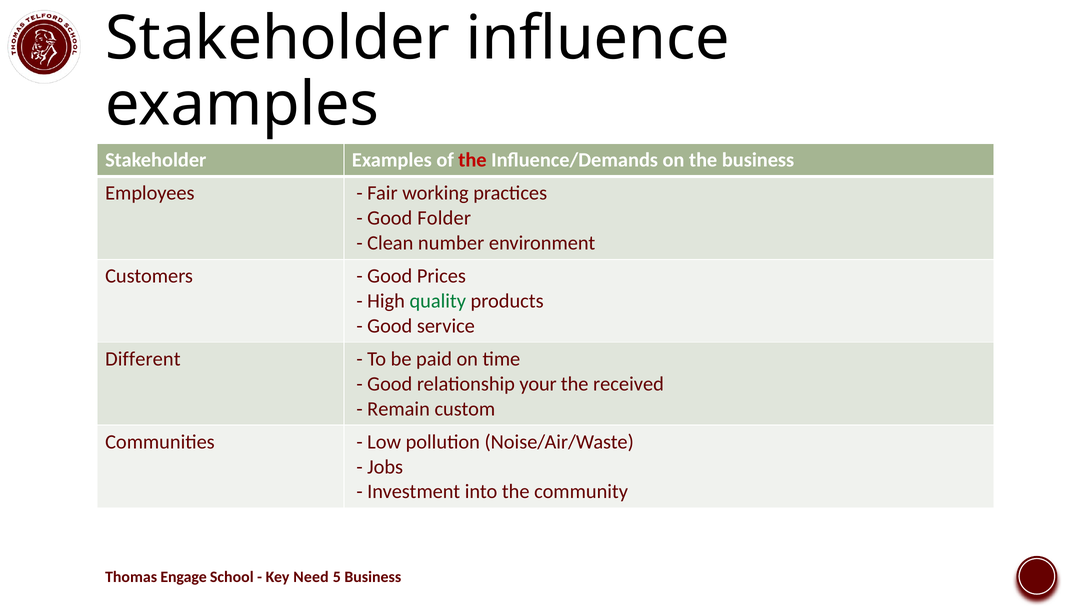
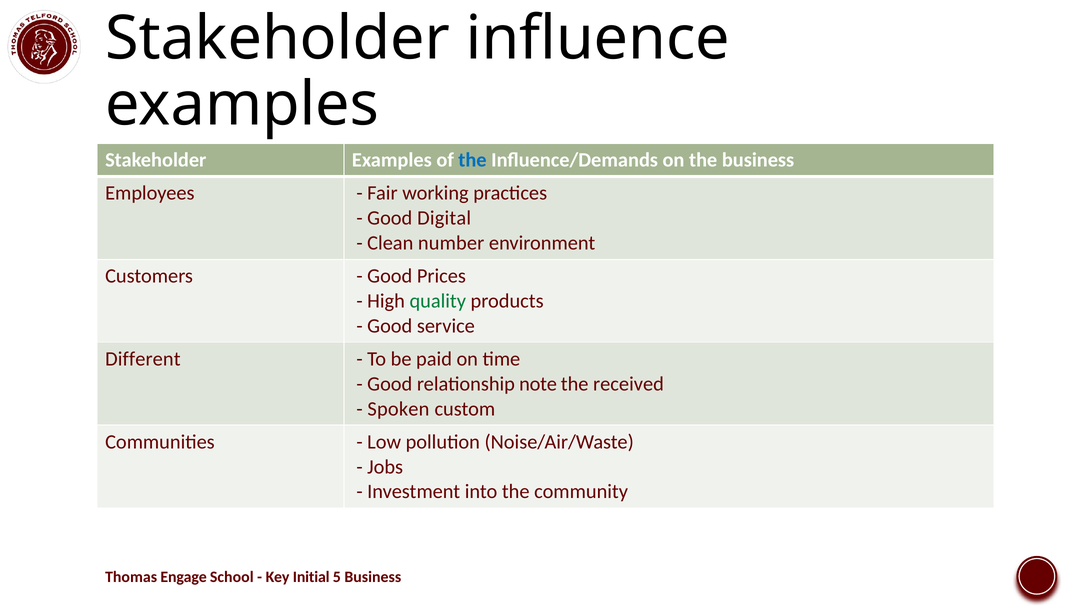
the colour: red -> blue (472, 160)
Folder: Folder -> Digital (444, 218)
your: your -> note (538, 384)
Remain: Remain -> Spoken (398, 408)
Need: Need -> Initial (311, 576)
